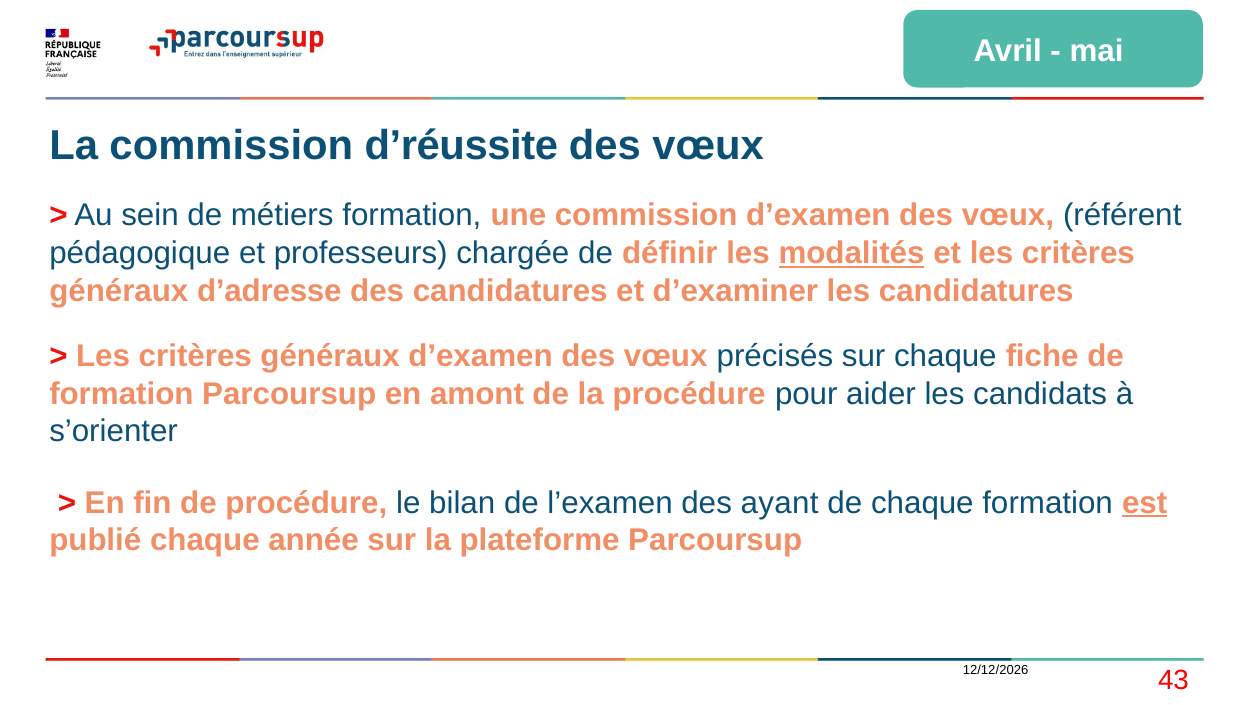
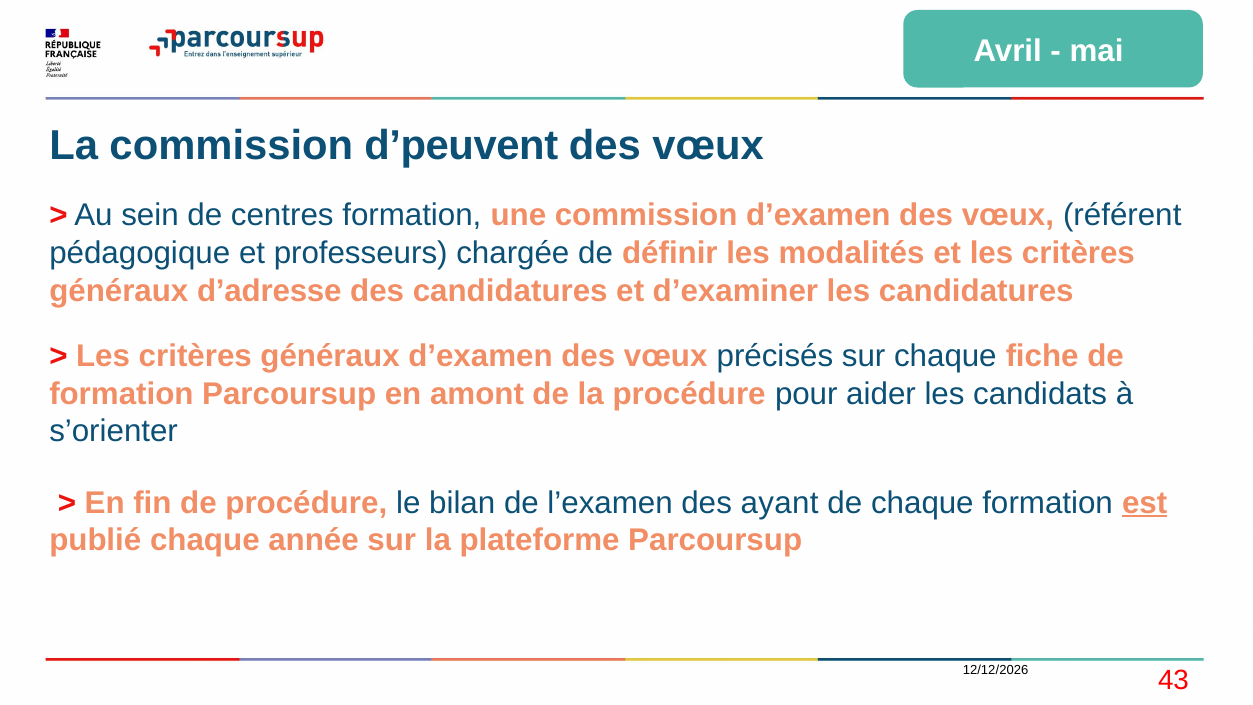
d’réussite: d’réussite -> d’peuvent (461, 146)
métiers: métiers -> centres (282, 215)
modalités underline: present -> none (852, 253)
